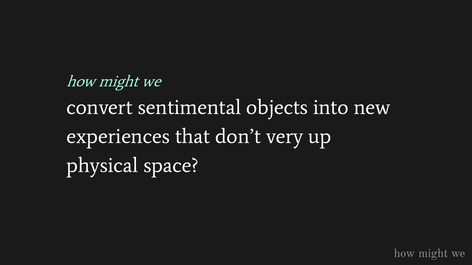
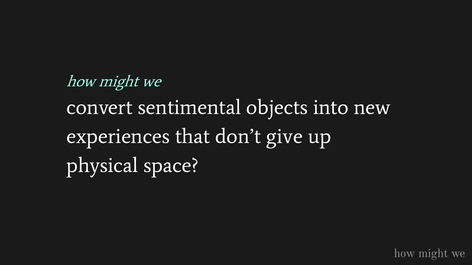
very: very -> give (284, 136)
